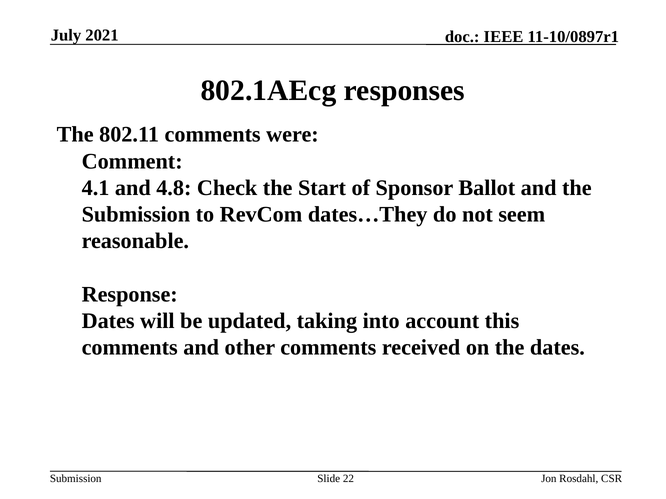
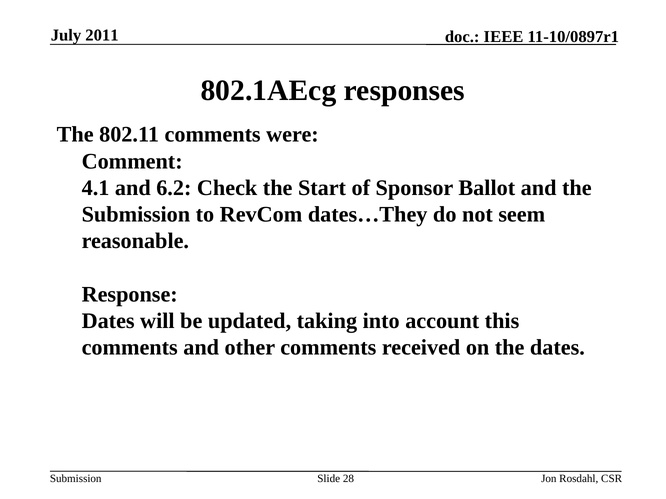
2021: 2021 -> 2011 (102, 35)
4.8: 4.8 -> 6.2 (174, 188)
22: 22 -> 28 (348, 479)
